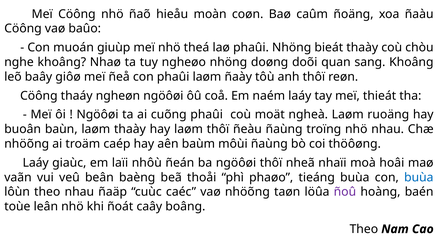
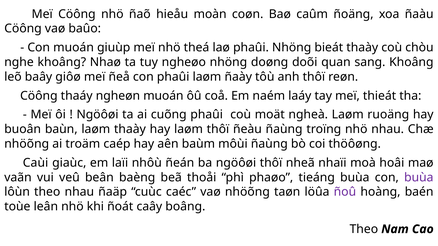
ngheøn ngöôøi: ngöôøi -> muoán (163, 96)
Laáy: Laáy -> Caùi (36, 163)
buùa colour: blue -> purple (419, 178)
